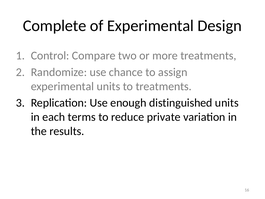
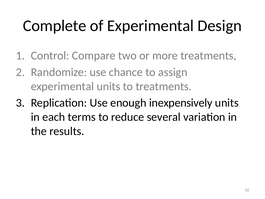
distinguished: distinguished -> inexpensively (181, 103)
private: private -> several (164, 117)
